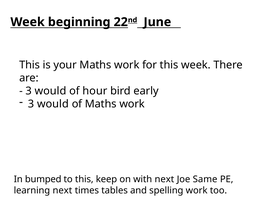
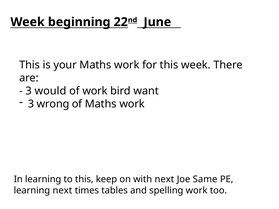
of hour: hour -> work (95, 91)
early: early -> want (146, 91)
would: would -> wrong (53, 104)
In bumped: bumped -> learning (43, 179)
